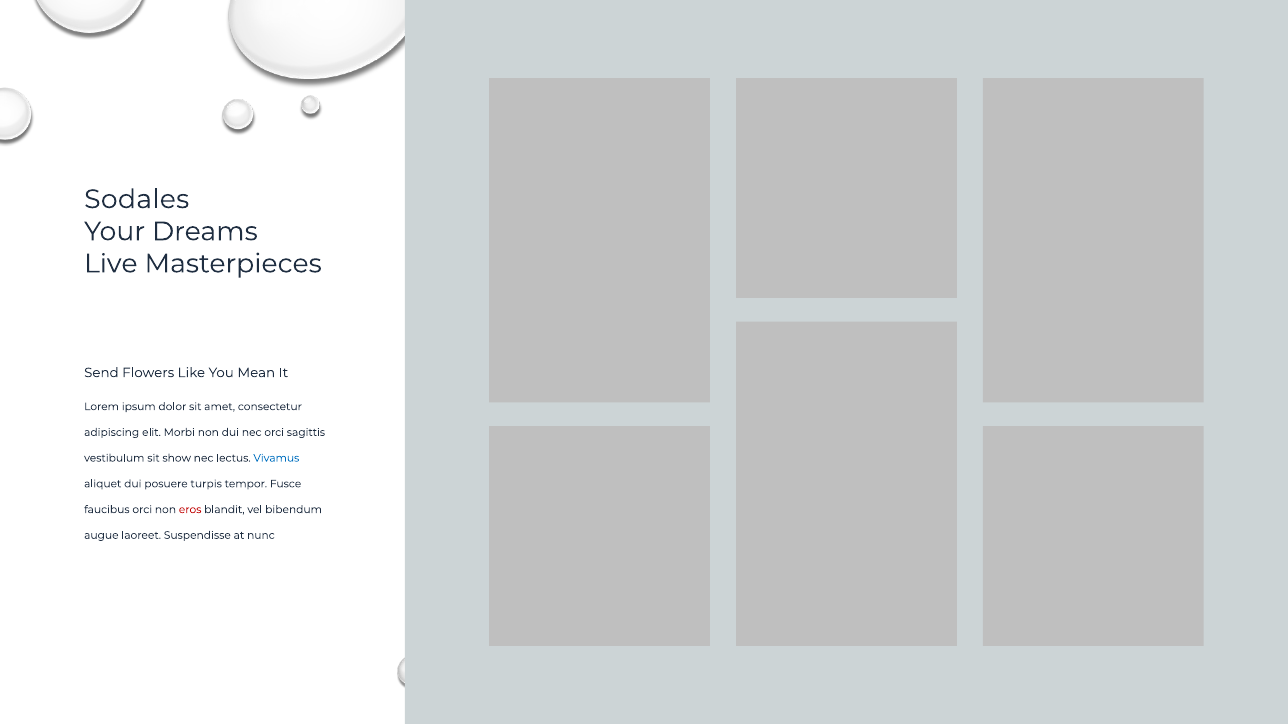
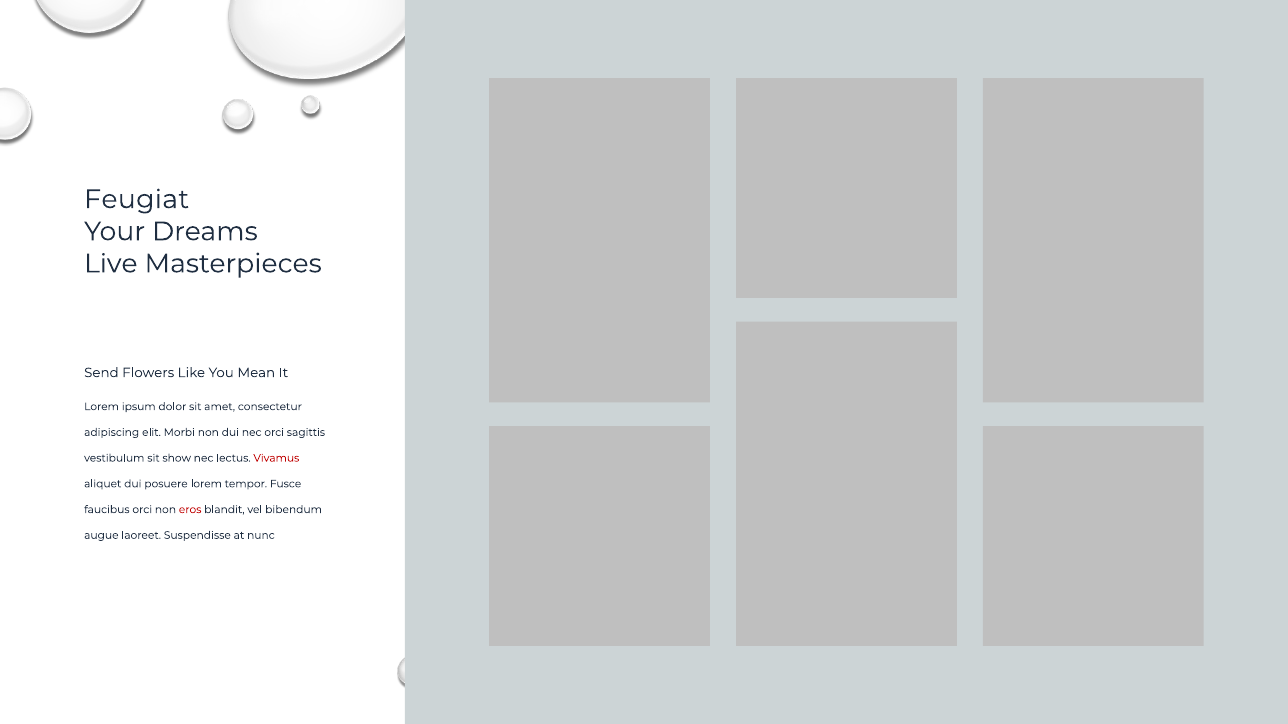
Sodales: Sodales -> Feugiat (137, 199)
Vivamus colour: blue -> red (276, 458)
posuere turpis: turpis -> lorem (206, 484)
